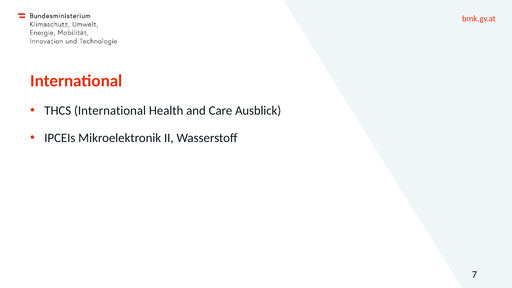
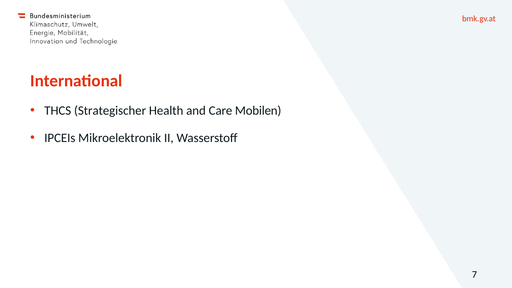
THCS International: International -> Strategischer (110, 111)
Ausblick: Ausblick -> Mobilen (258, 111)
